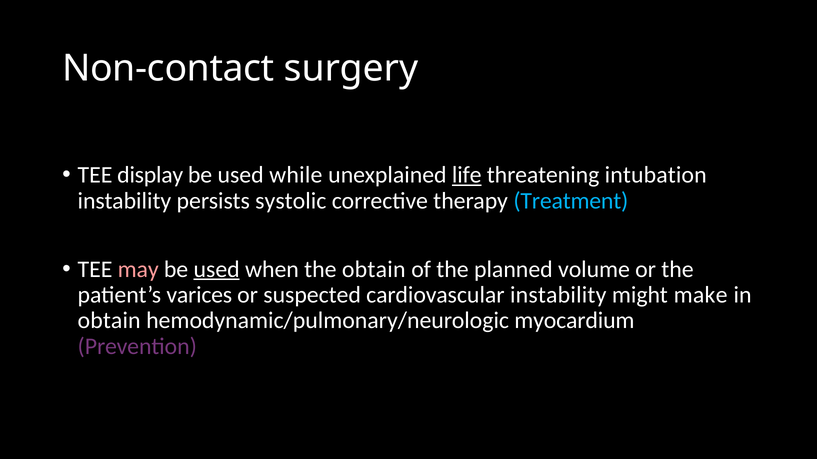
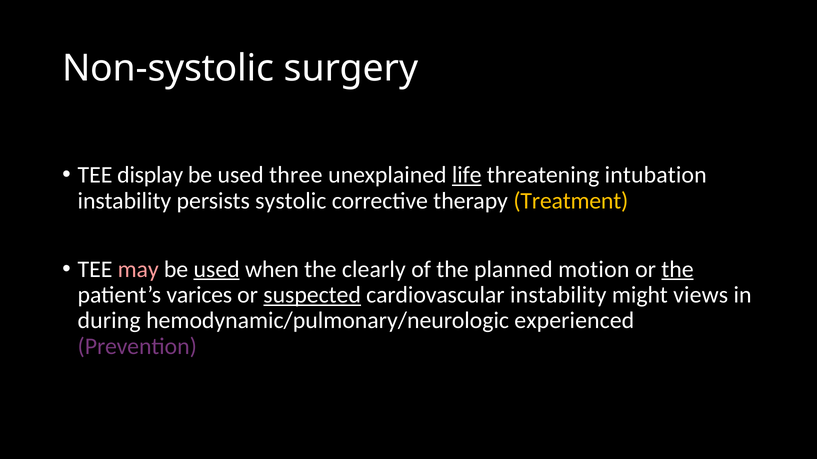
Non-contact: Non-contact -> Non-systolic (168, 69)
while: while -> three (296, 175)
Treatment colour: light blue -> yellow (571, 201)
the obtain: obtain -> clearly (374, 270)
volume: volume -> motion (594, 270)
the underline: none -> present (678, 270)
suspected underline: none -> present (312, 295)
make: make -> views (701, 295)
obtain: obtain -> during (109, 321)
myocardium: myocardium -> experienced (574, 321)
